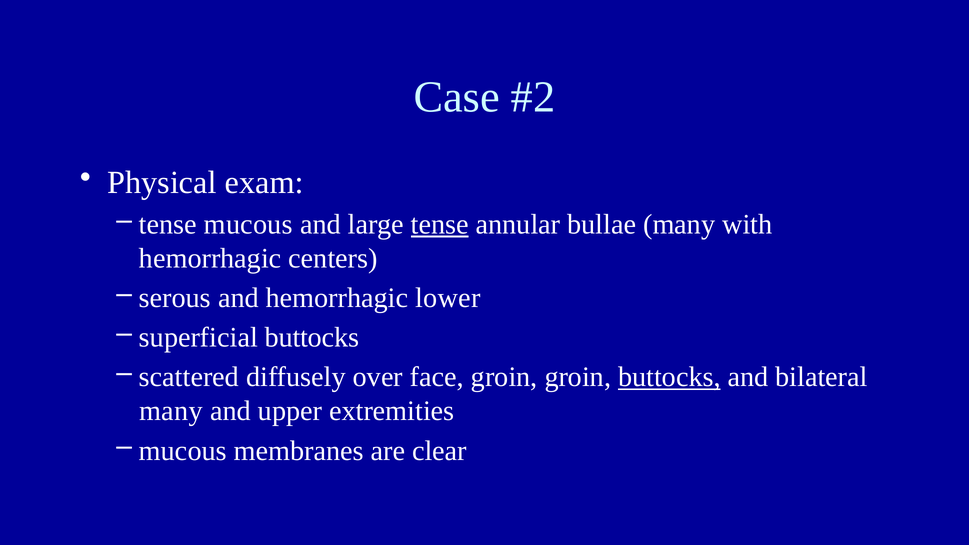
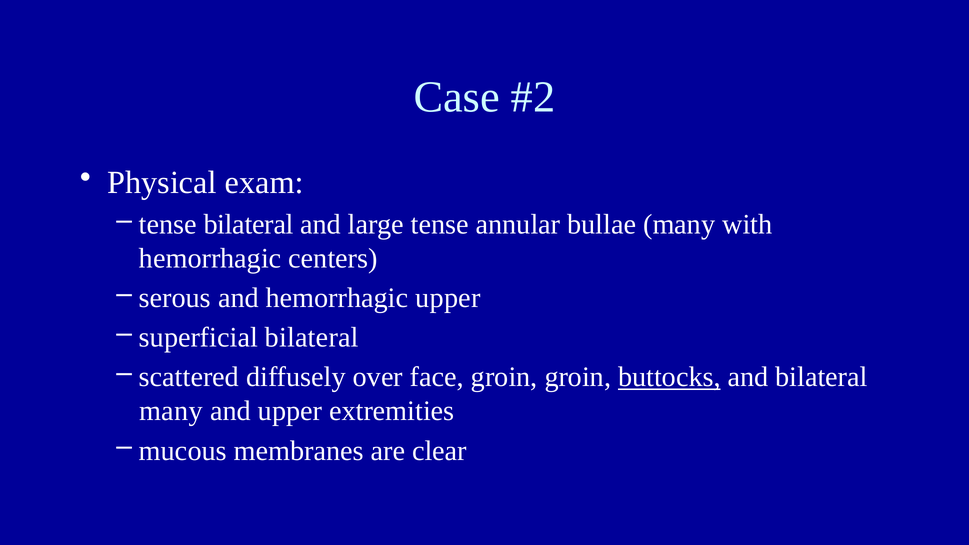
tense mucous: mucous -> bilateral (249, 224)
tense underline: present -> none (440, 224)
hemorrhagic lower: lower -> upper (448, 298)
superficial buttocks: buttocks -> bilateral (312, 338)
